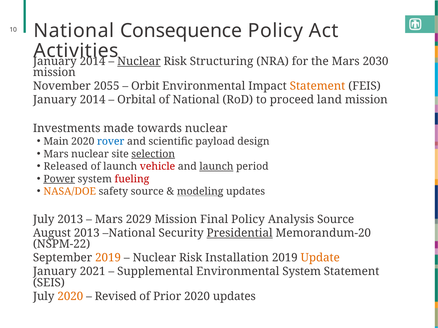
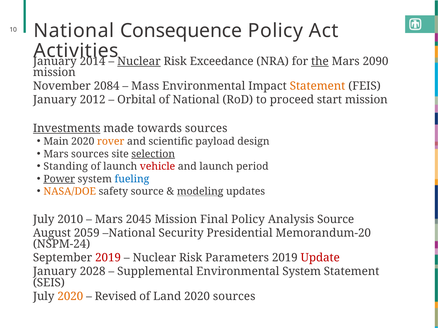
Structuring: Structuring -> Exceedance (222, 61)
the underline: none -> present (320, 61)
2030: 2030 -> 2090 (376, 61)
2055: 2055 -> 2084 (107, 86)
Orbit: Orbit -> Mass (145, 86)
2014: 2014 -> 2012 (93, 100)
land: land -> start (330, 100)
Investments underline: none -> present (67, 129)
towards nuclear: nuclear -> sources (206, 129)
rover colour: blue -> orange (111, 142)
Mars nuclear: nuclear -> sources (90, 154)
Released: Released -> Standing (66, 167)
launch underline: present -> none (216, 167)
fueling colour: red -> blue (132, 179)
July 2013: 2013 -> 2010 (70, 220)
2029: 2029 -> 2045 (139, 220)
August 2013: 2013 -> 2059 (87, 233)
Presidential underline: present -> none (240, 233)
NSPM-22: NSPM-22 -> NSPM-24 (62, 245)
2019 colour: orange -> red (108, 258)
Installation: Installation -> Parameters (237, 258)
Update colour: orange -> red (320, 258)
2021: 2021 -> 2028 (93, 272)
Prior: Prior -> Land (167, 297)
2020 updates: updates -> sources (234, 297)
